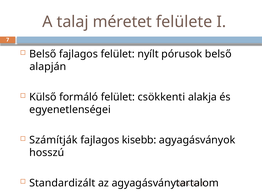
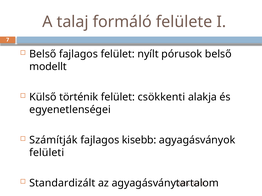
méretet: méretet -> formáló (122, 22)
alapján: alapján -> modellt (48, 67)
formáló: formáló -> történik (79, 97)
hosszú: hosszú -> felületi (47, 153)
